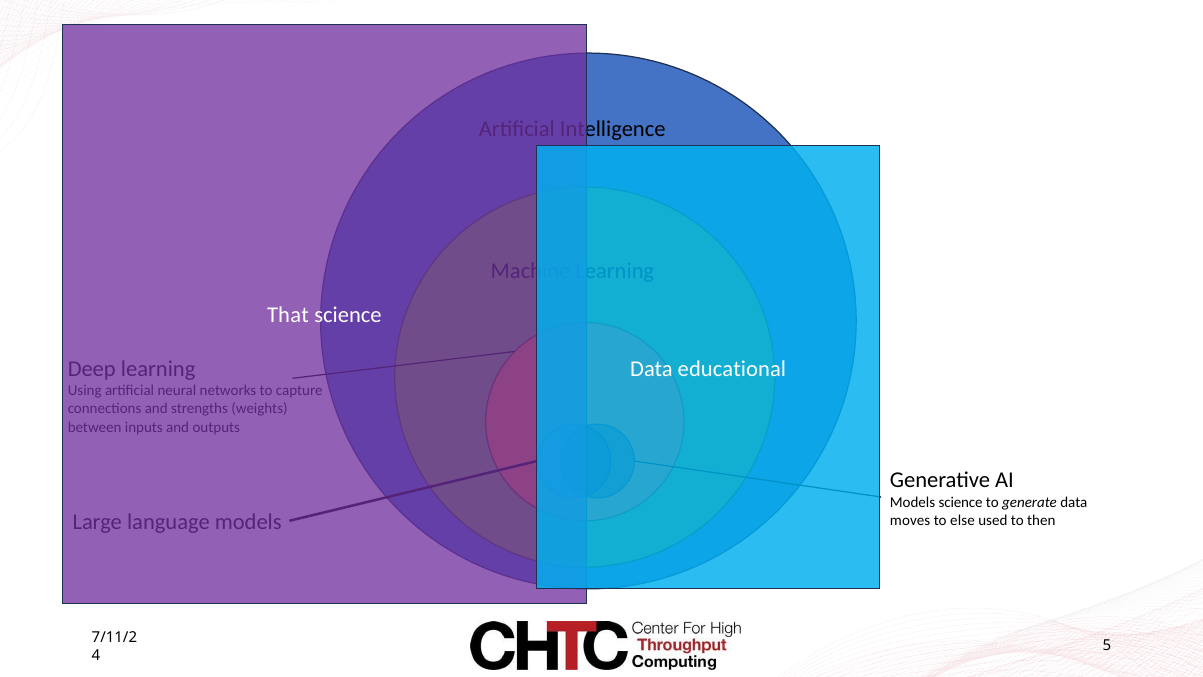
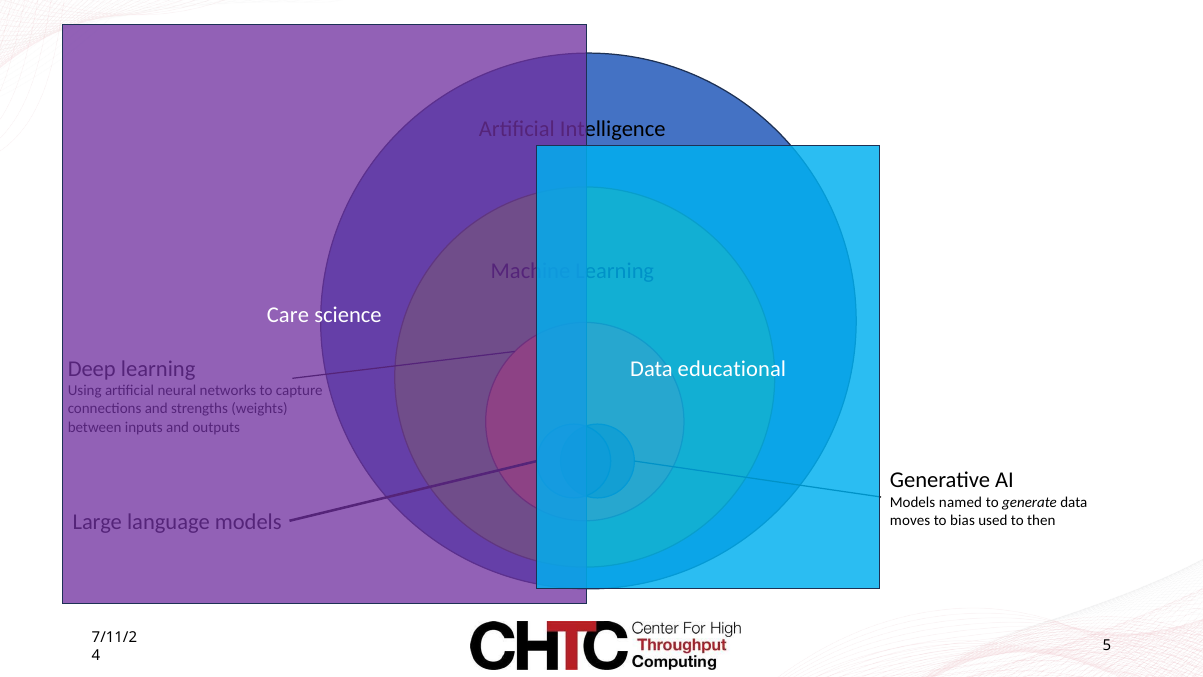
That: That -> Care (288, 315)
Models science: science -> named (961, 502)
else: else -> bias (962, 520)
